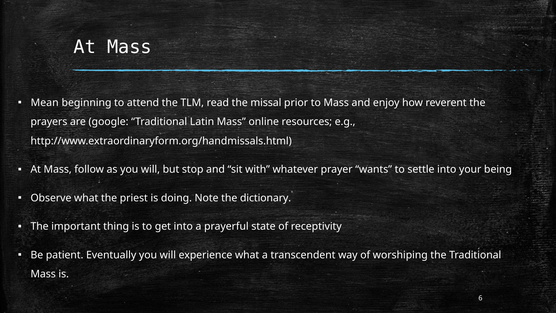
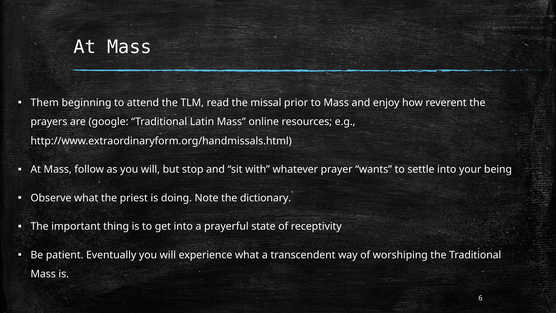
Mean: Mean -> Them (45, 103)
